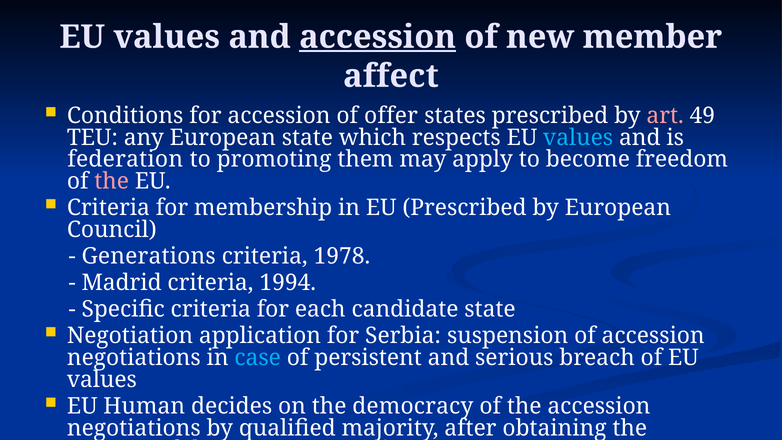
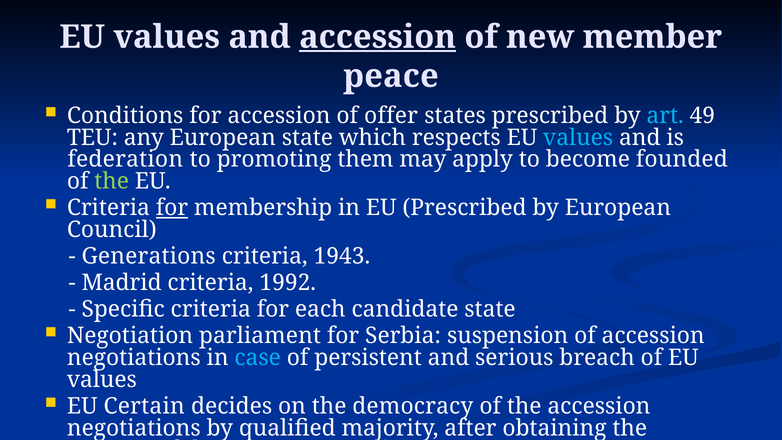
affect: affect -> peace (391, 76)
art colour: pink -> light blue (665, 116)
freedom: freedom -> founded (682, 159)
the colour: pink -> light green (112, 181)
for underline: none -> present (172, 208)
1978: 1978 -> 1943 (342, 256)
1994: 1994 -> 1992 (288, 283)
Negotiation application: application -> parliament (260, 336)
Human: Human -> Certain (144, 406)
